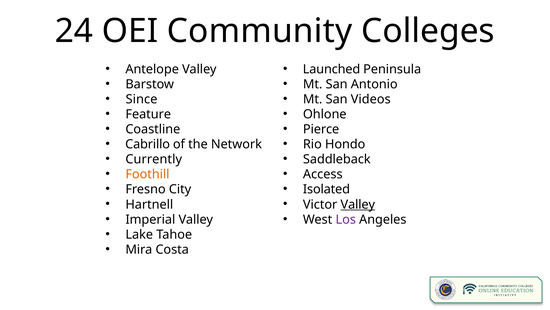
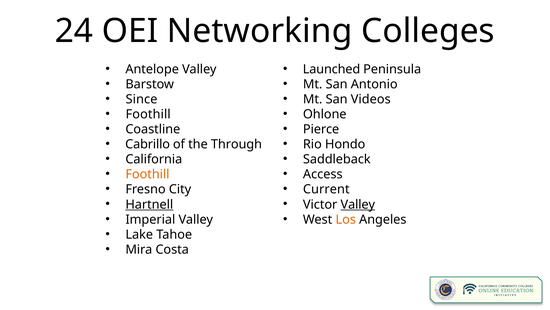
Community: Community -> Networking (260, 31)
Feature: Feature -> Foothill (148, 114)
Network: Network -> Through (236, 144)
Currently: Currently -> California (154, 159)
Isolated: Isolated -> Current (326, 189)
Hartnell underline: none -> present (149, 204)
Los colour: purple -> orange (346, 219)
